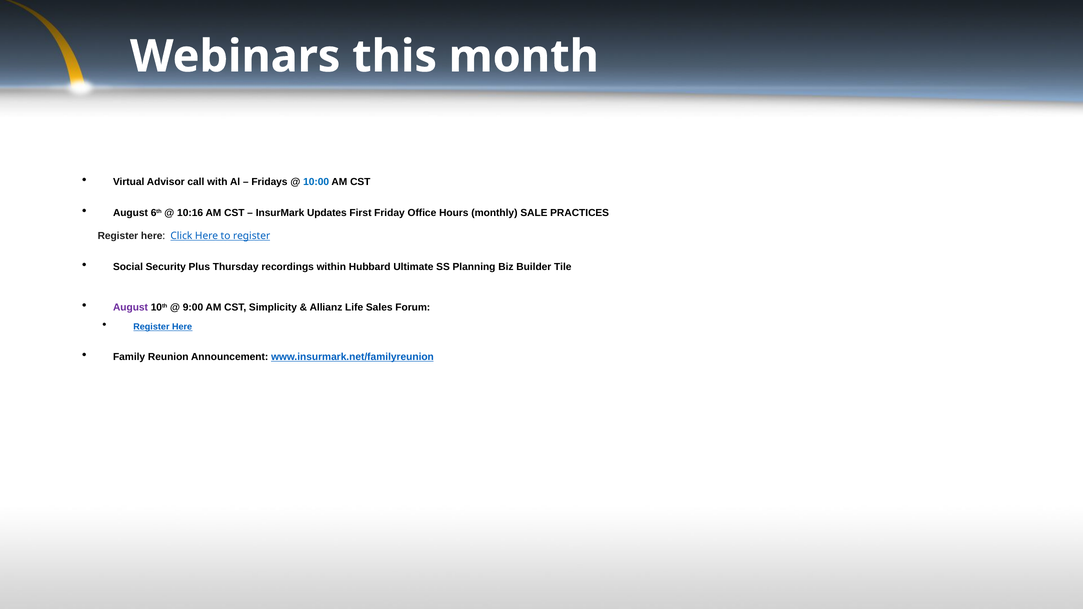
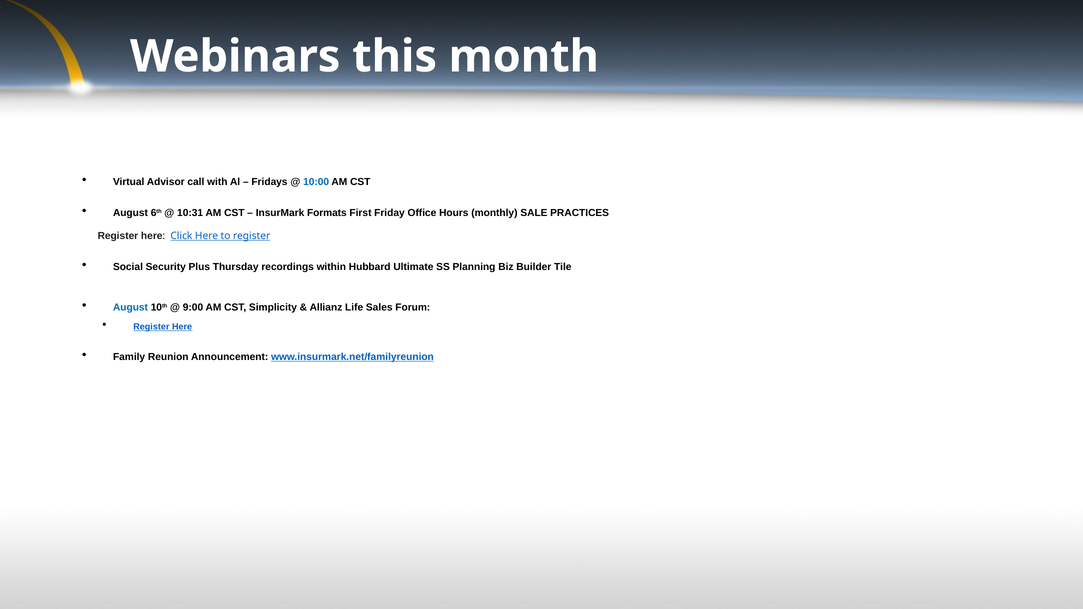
10:16: 10:16 -> 10:31 (190, 213)
Updates: Updates -> Formats (327, 213)
August colour: purple -> blue (131, 307)
